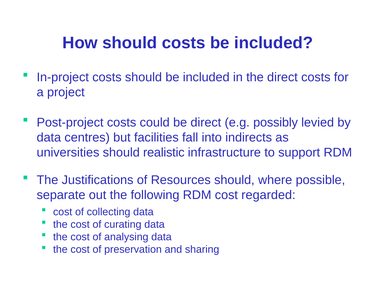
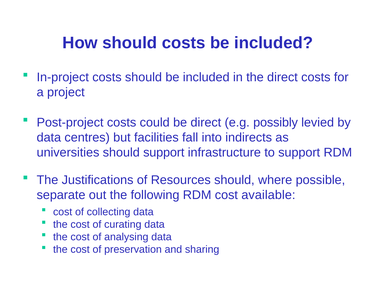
should realistic: realistic -> support (164, 152)
regarded: regarded -> available (268, 195)
